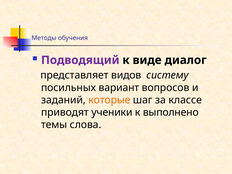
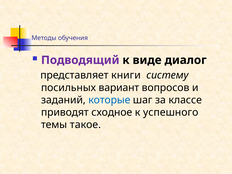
видов: видов -> книги (126, 75)
которые colour: orange -> blue (109, 100)
ученики: ученики -> сходное (112, 112)
выполнено: выполнено -> успешного (171, 112)
слова: слова -> такое (85, 125)
